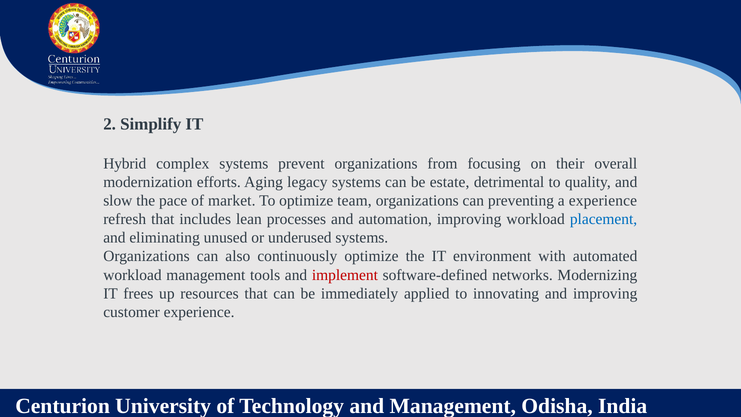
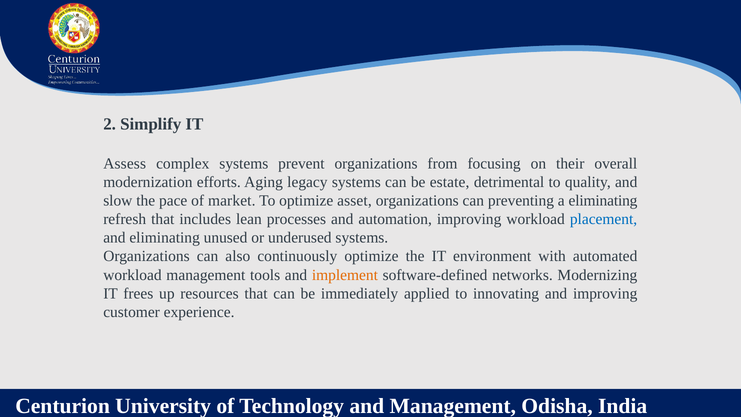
Hybrid: Hybrid -> Assess (125, 164)
team: team -> asset (354, 201)
a experience: experience -> eliminating (603, 201)
implement colour: red -> orange (345, 275)
